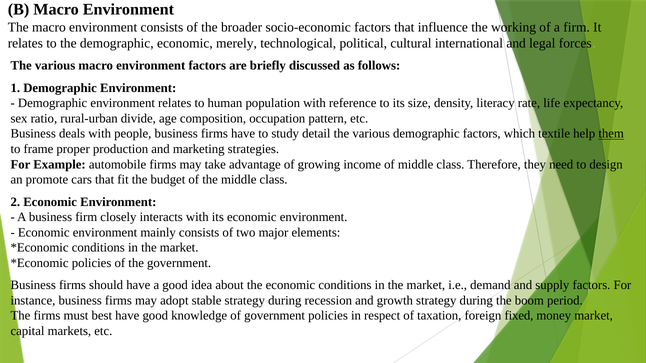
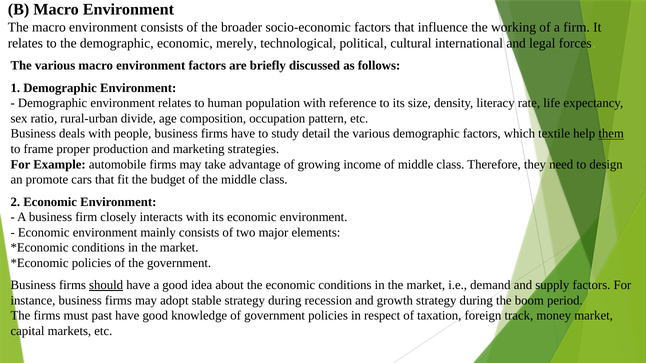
should underline: none -> present (106, 285)
best: best -> past (102, 316)
fixed: fixed -> track (519, 316)
